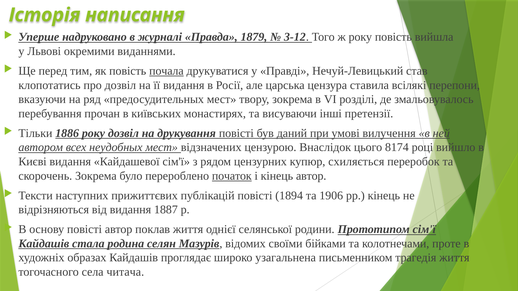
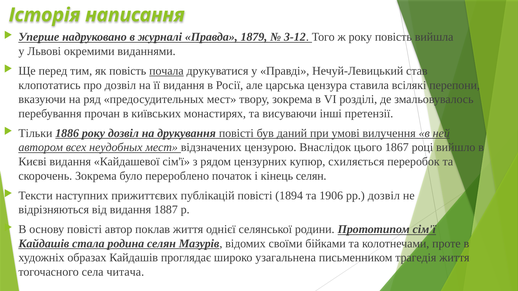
8174: 8174 -> 1867 (397, 148)
початок underline: present -> none (232, 176)
кінець автор: автор -> селян (311, 176)
рр кінець: кінець -> дозвіл (384, 196)
